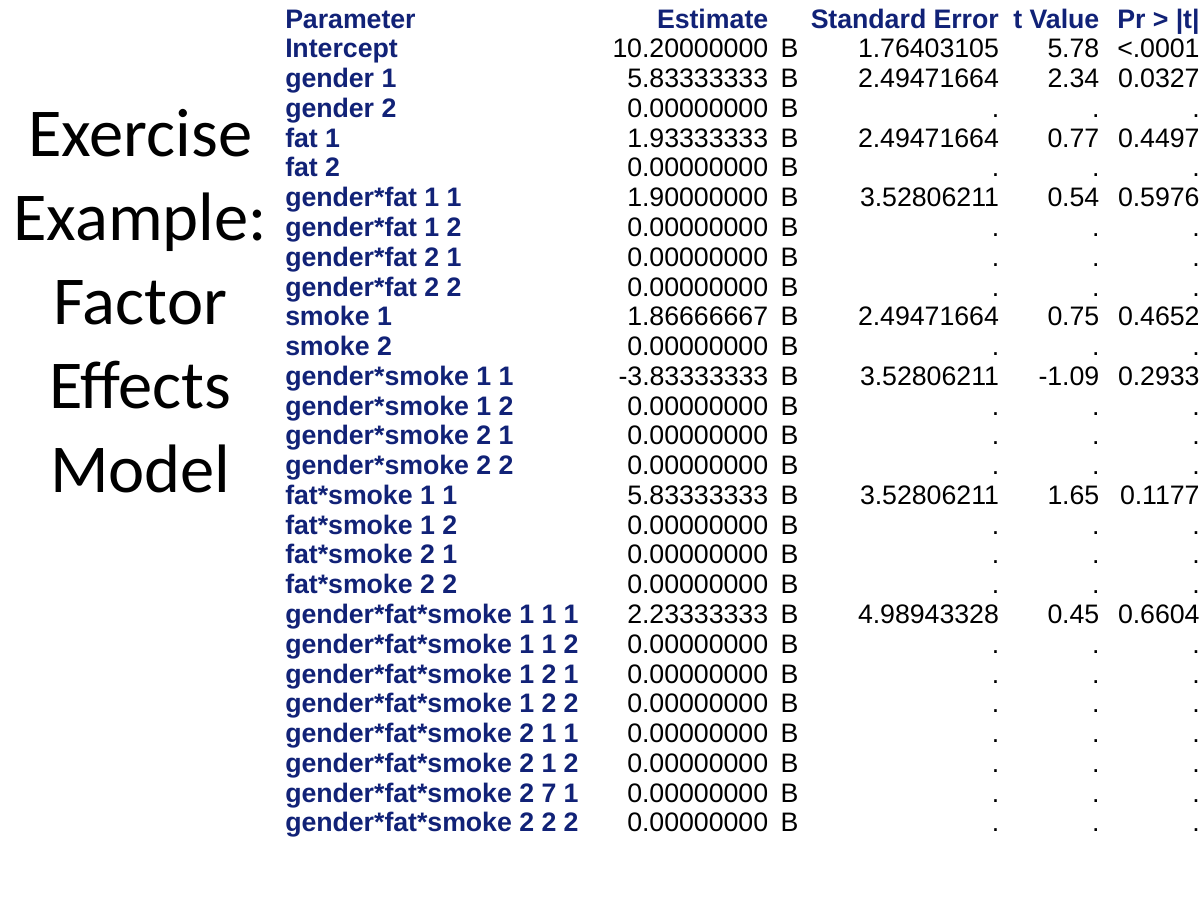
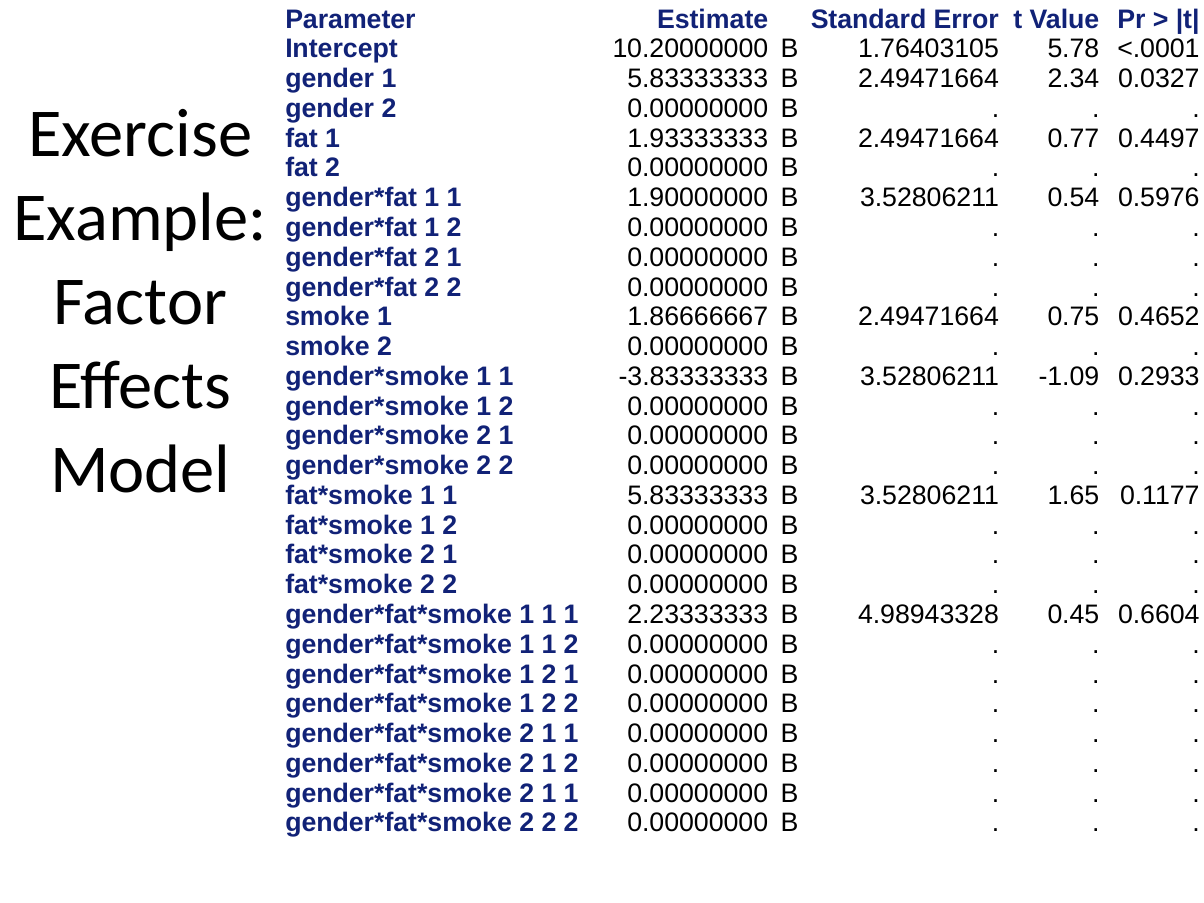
7: 7 -> 1 (549, 793)
